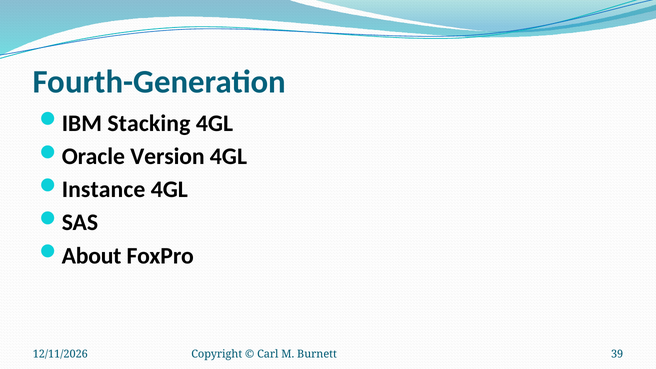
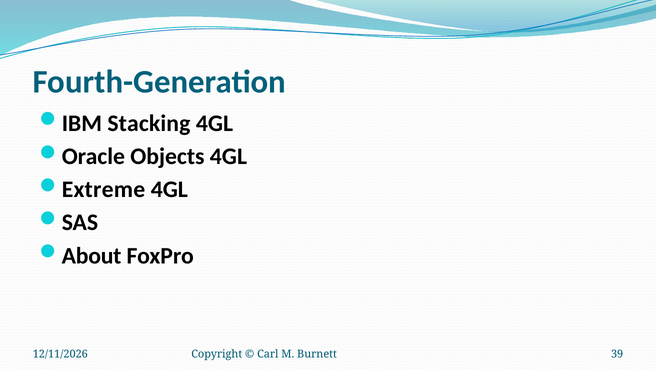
Version: Version -> Objects (167, 156)
Instance: Instance -> Extreme (103, 190)
